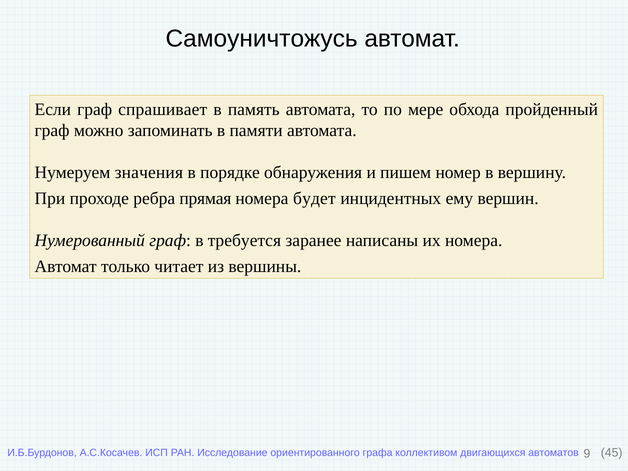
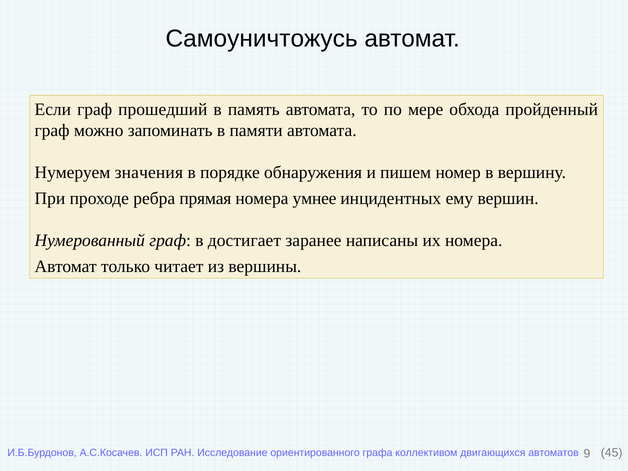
спрашивает: спрашивает -> прошедший (163, 109)
будет: будет -> умнее (315, 198)
требуется: требуется -> достигает (244, 240)
